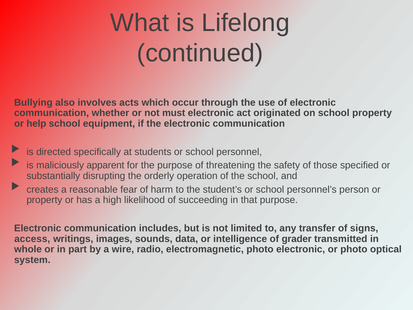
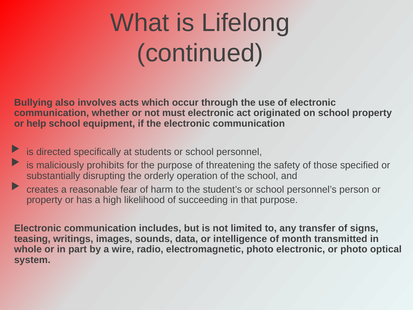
apparent: apparent -> prohibits (105, 165)
access: access -> teasing (32, 239)
grader: grader -> month (297, 239)
